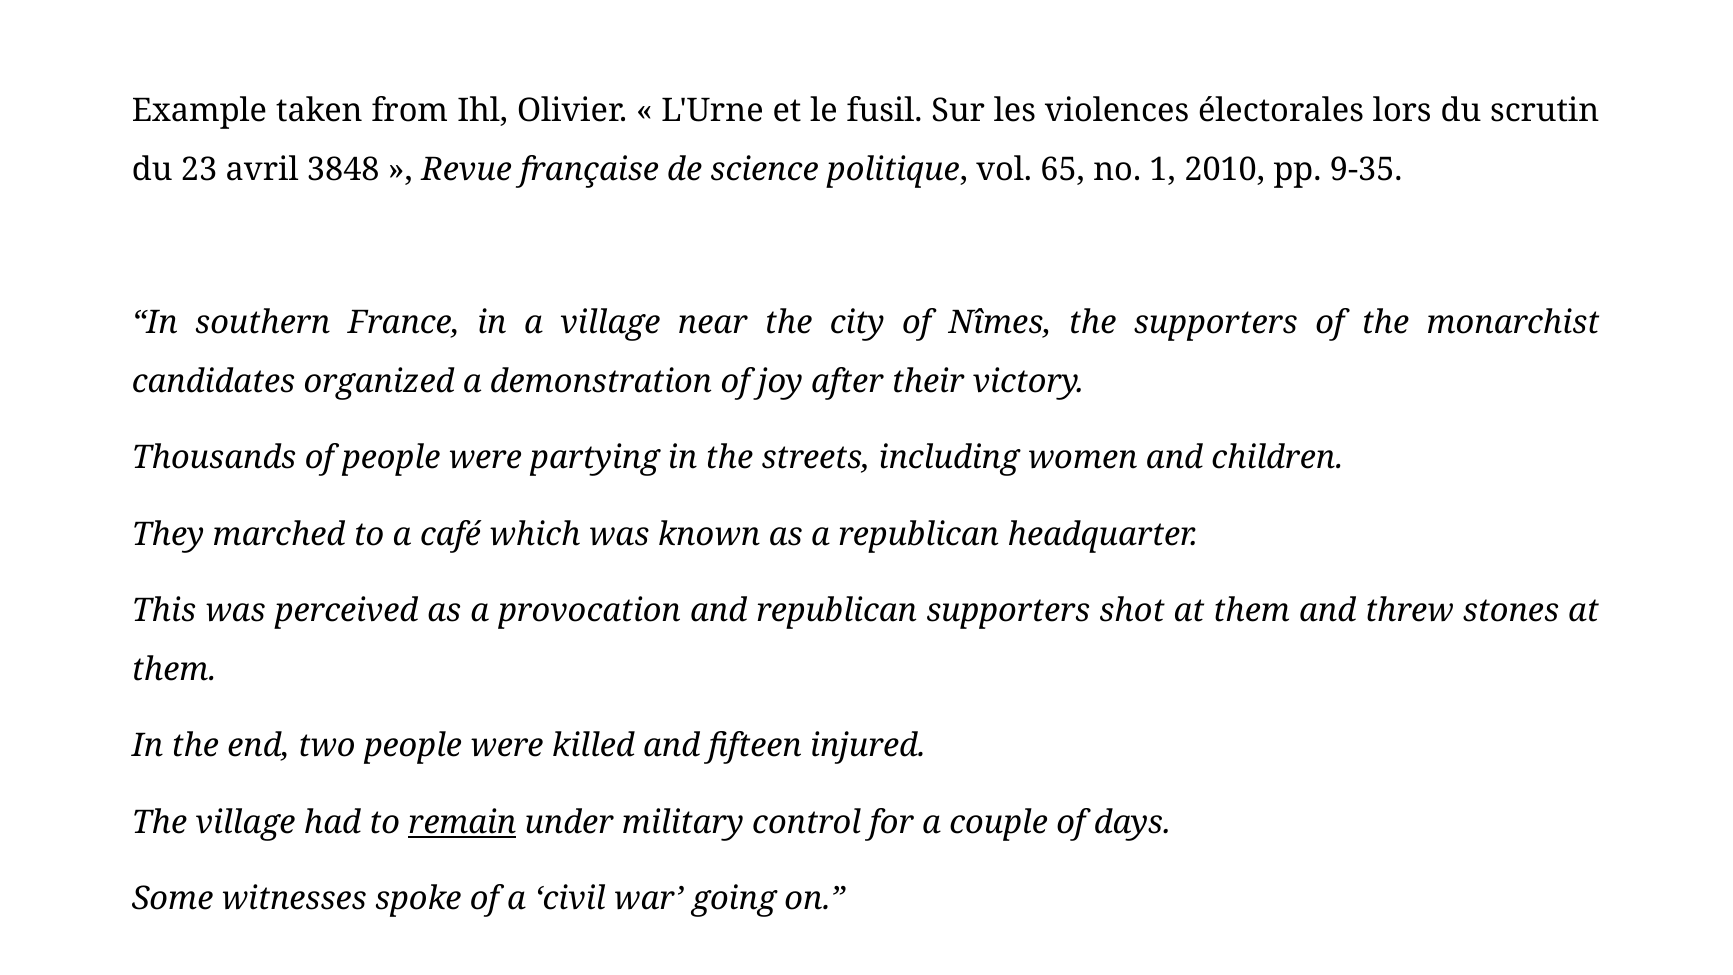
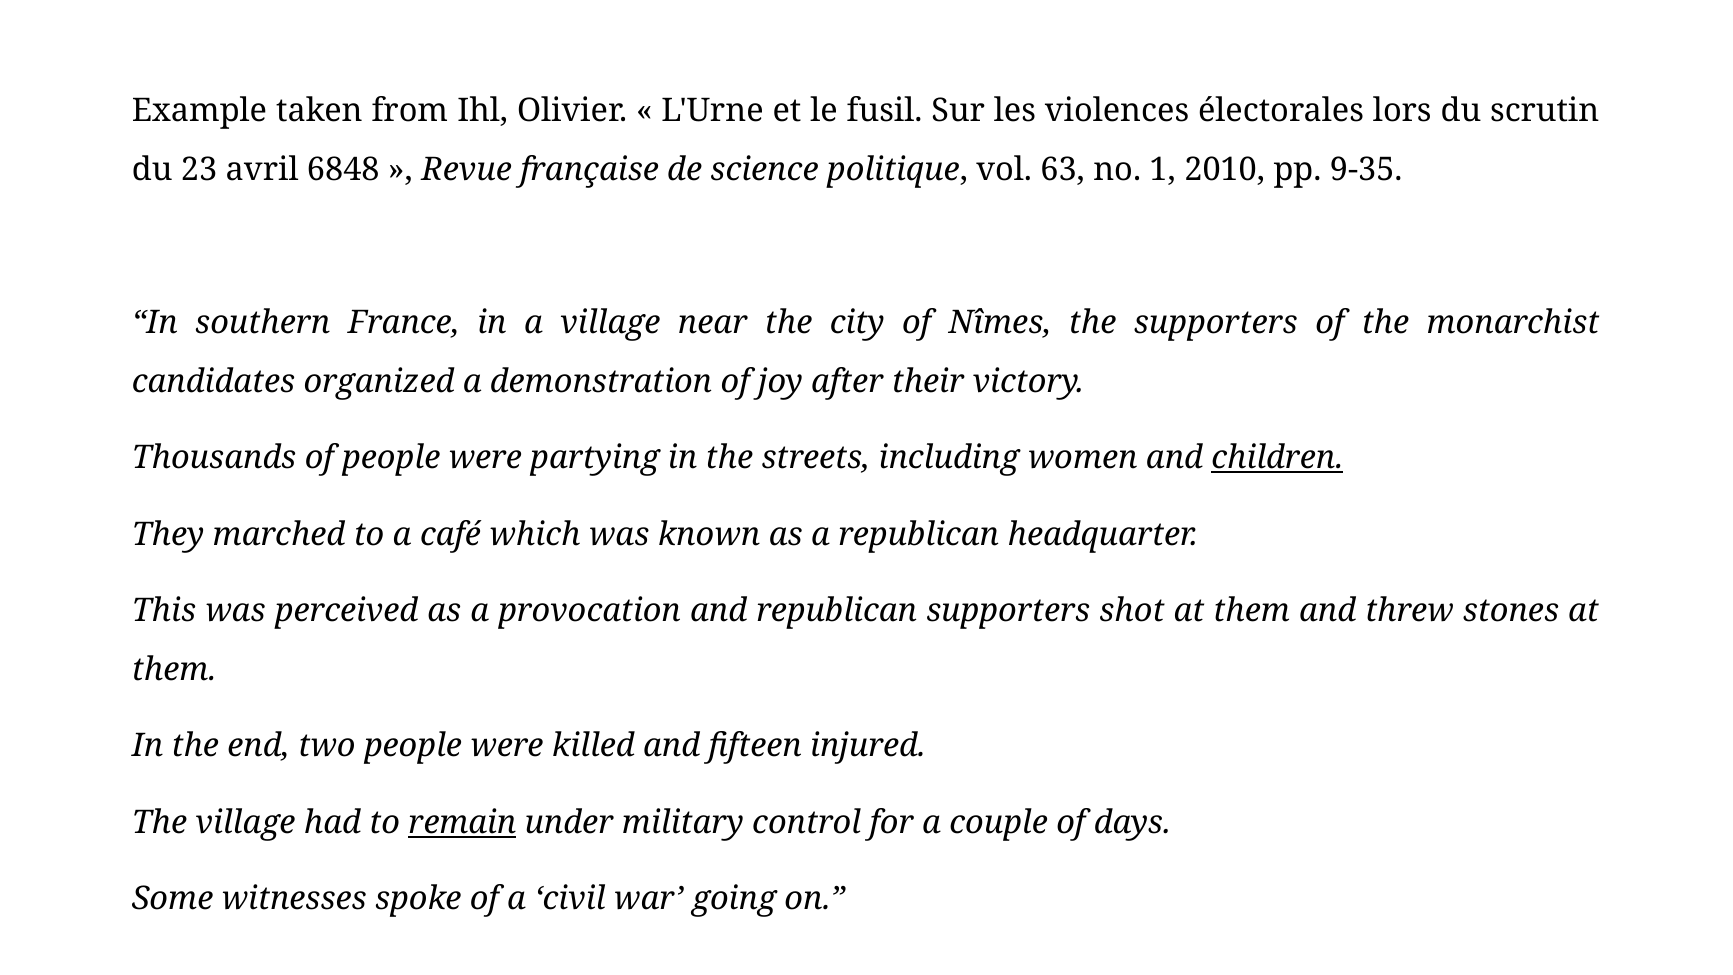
3848: 3848 -> 6848 (343, 170)
65: 65 -> 63 (1063, 170)
children underline: none -> present (1277, 458)
